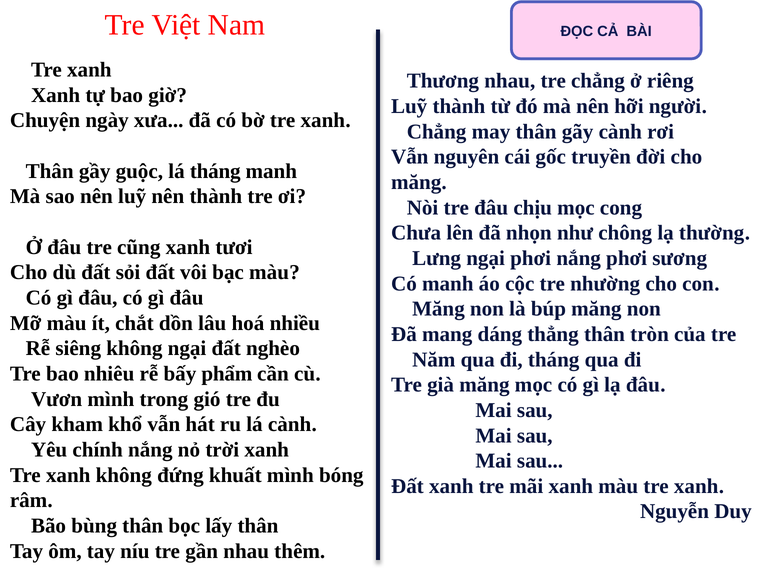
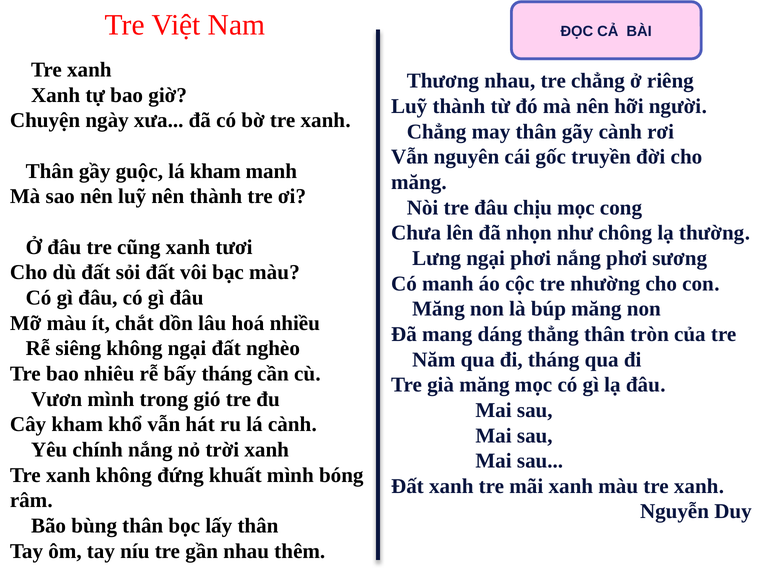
lá tháng: tháng -> kham (215, 171)
bấy phẩm: phẩm -> tháng (227, 373)
